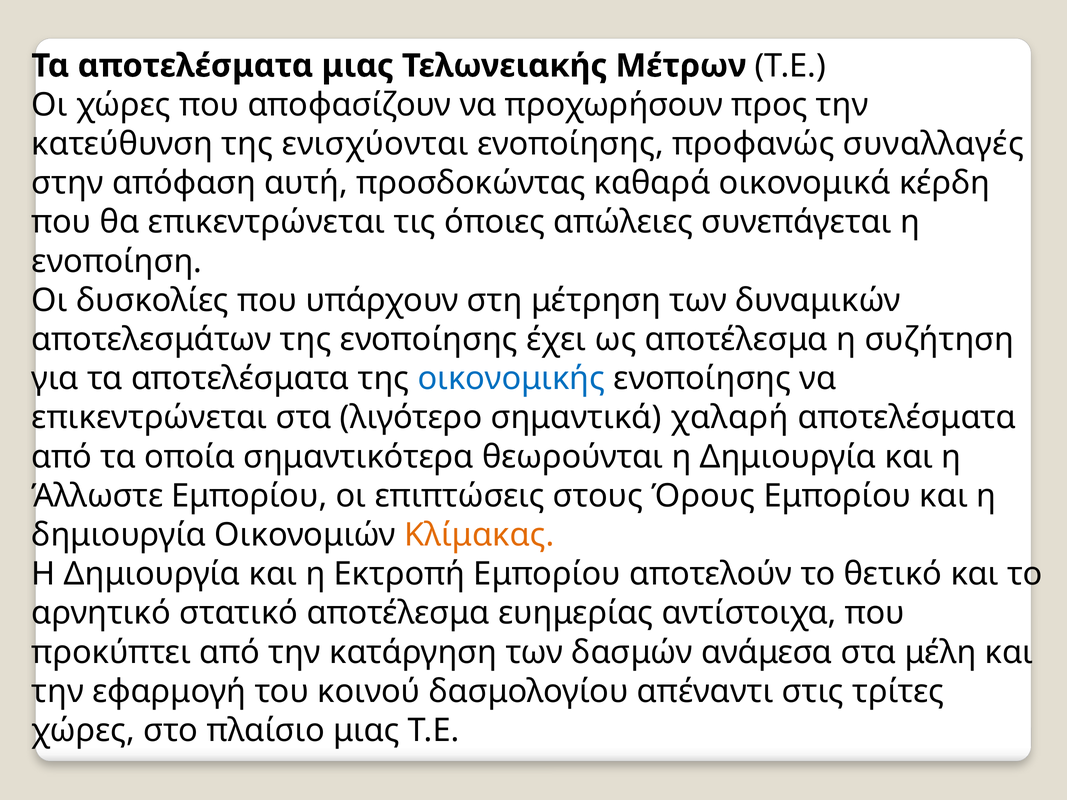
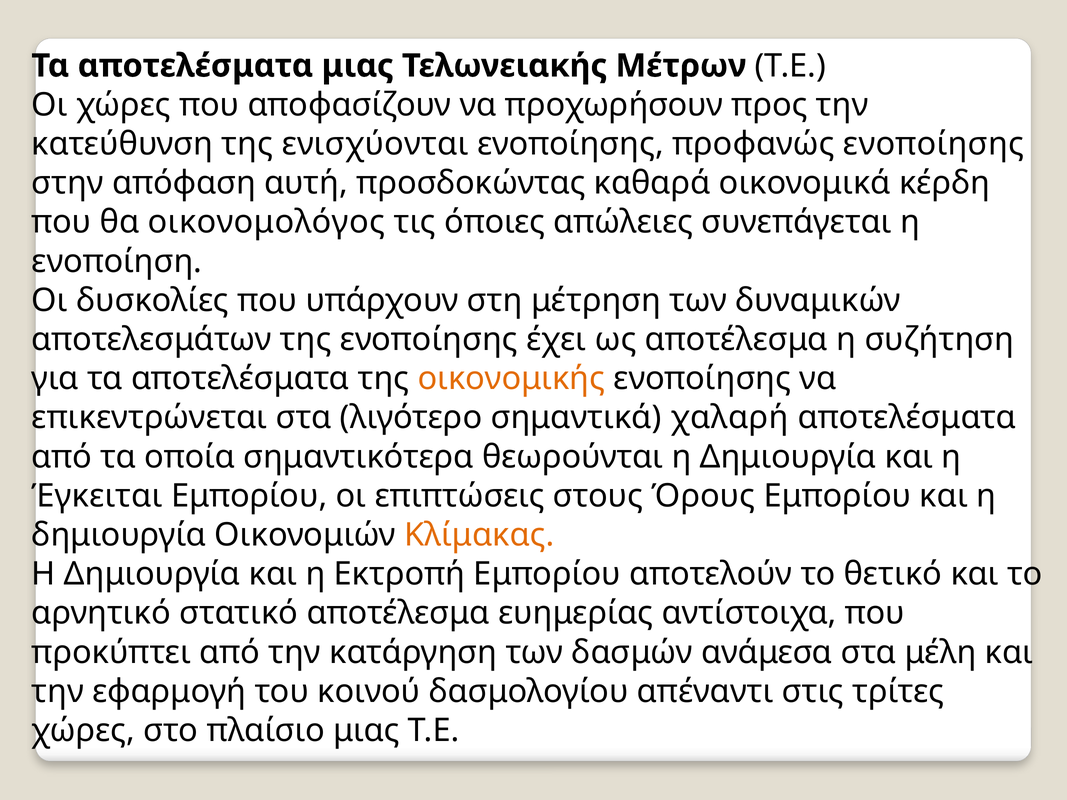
προφανώς συναλλαγές: συναλλαγές -> ενοποίησης (933, 144)
θα επικεντρώνεται: επικεντρώνεται -> οικονομολόγος (266, 222)
οικονομικής colour: blue -> orange (511, 379)
Άλλωστε: Άλλωστε -> Έγκειται (97, 496)
